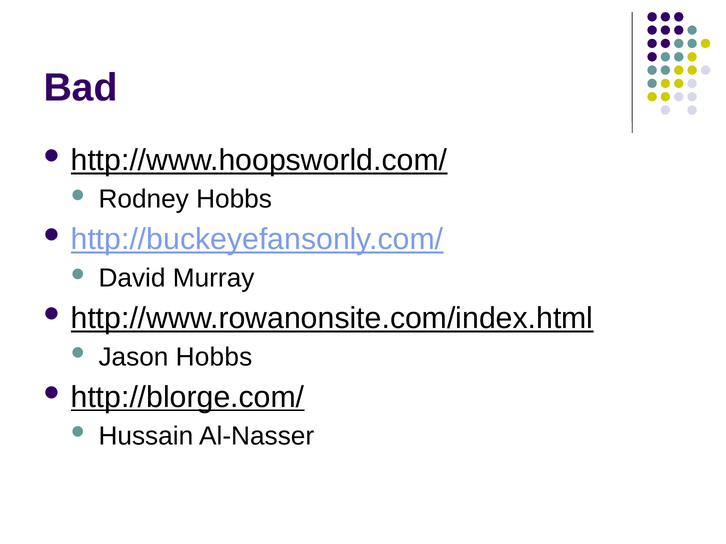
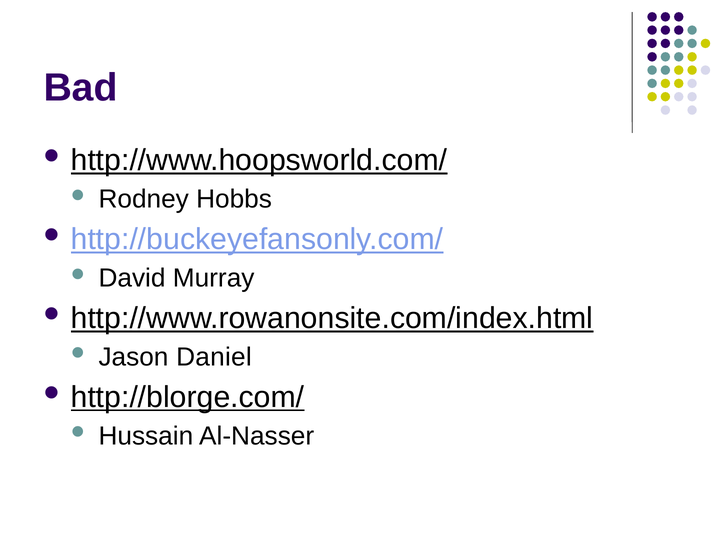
Jason Hobbs: Hobbs -> Daniel (214, 357)
